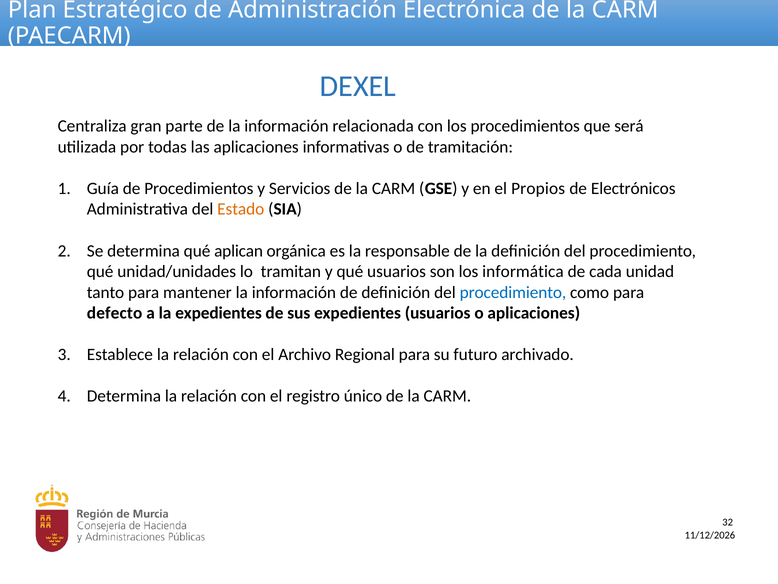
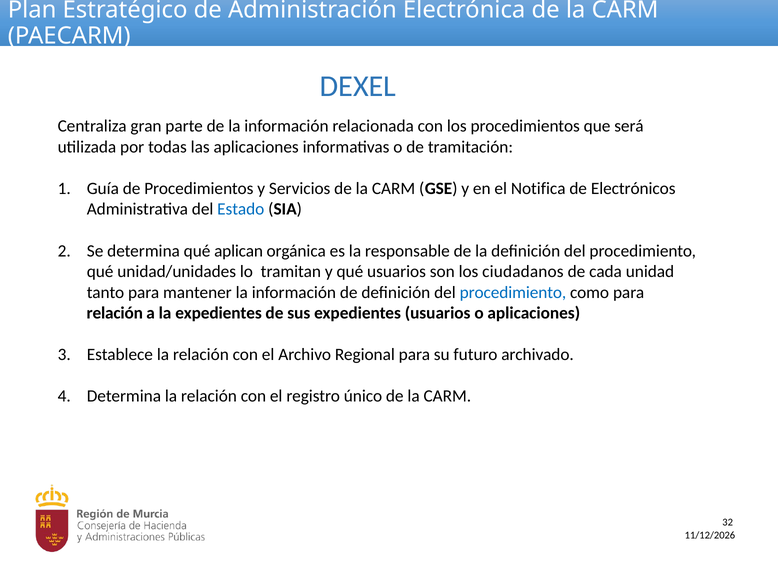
Propios: Propios -> Notifica (538, 188)
Estado colour: orange -> blue (241, 209)
informática: informática -> ciudadanos (523, 271)
defecto: defecto -> relación (115, 313)
